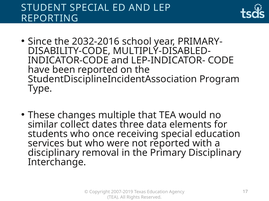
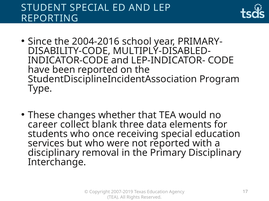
2032-2016: 2032-2016 -> 2004-2016 (96, 42)
multiple: multiple -> whether (117, 115)
similar: similar -> career (43, 125)
dates: dates -> blank (105, 125)
